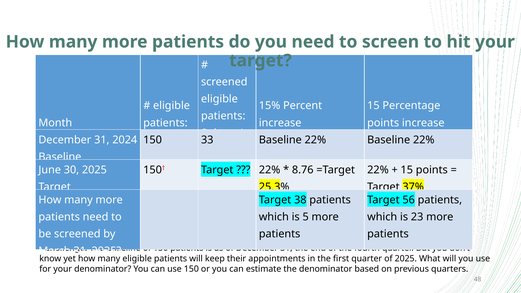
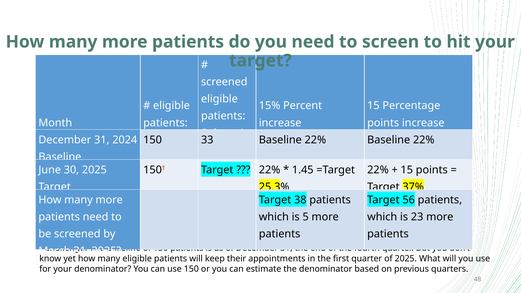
8.76: 8.76 -> 1.45 (303, 170)
